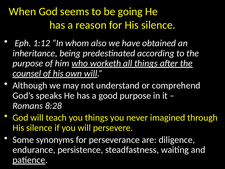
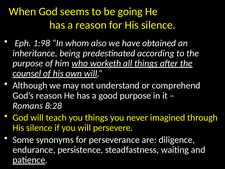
1:12: 1:12 -> 1:98 (42, 43)
God’s speaks: speaks -> reason (49, 95)
